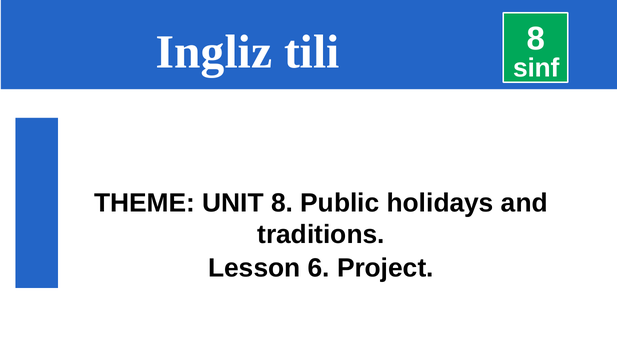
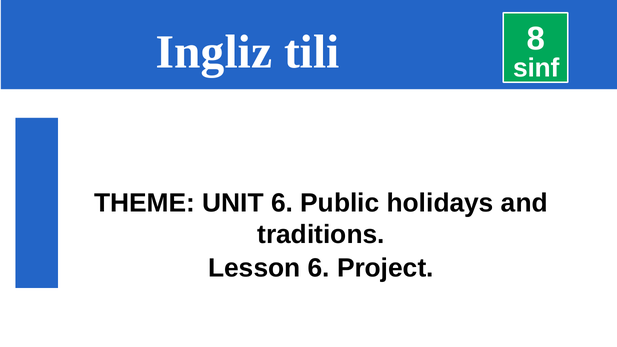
UNIT 8: 8 -> 6 (282, 203)
